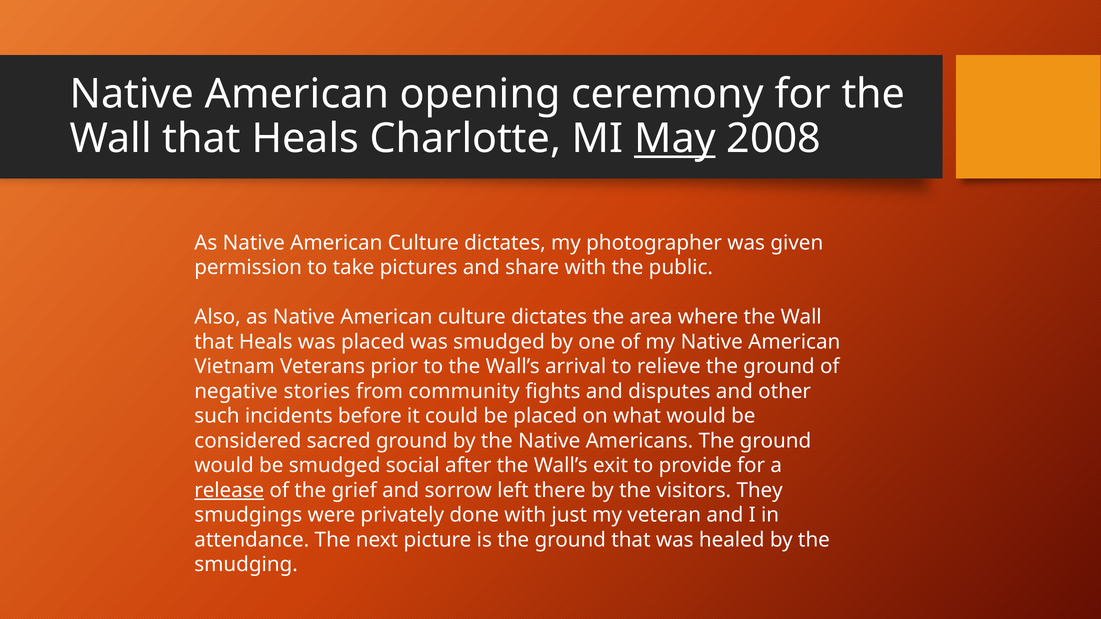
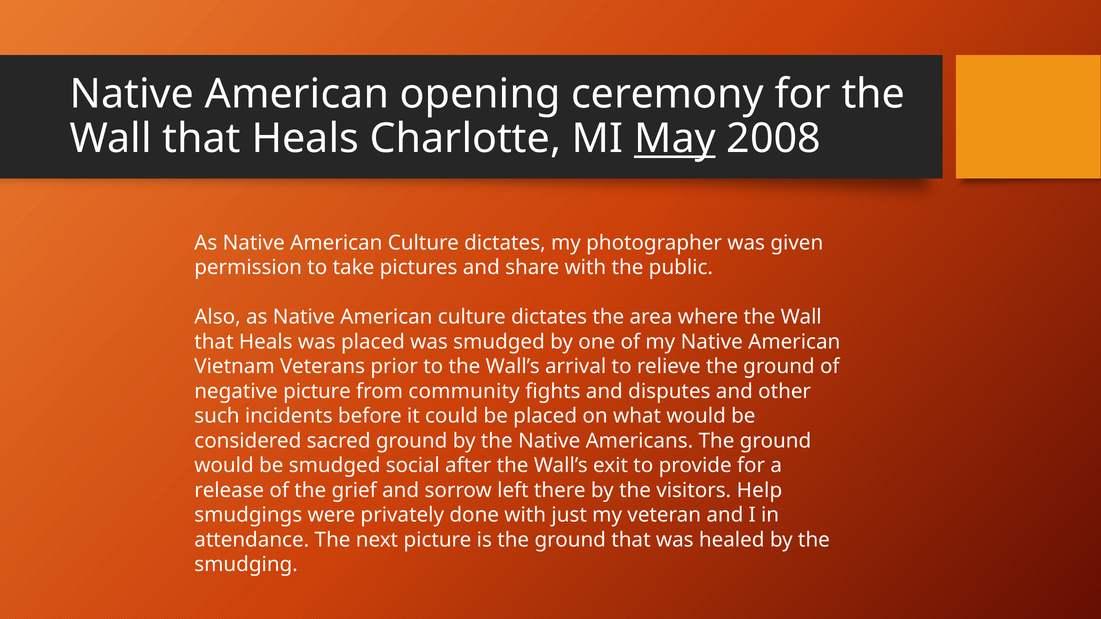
negative stories: stories -> picture (317, 391)
release underline: present -> none (229, 491)
They: They -> Help (759, 491)
